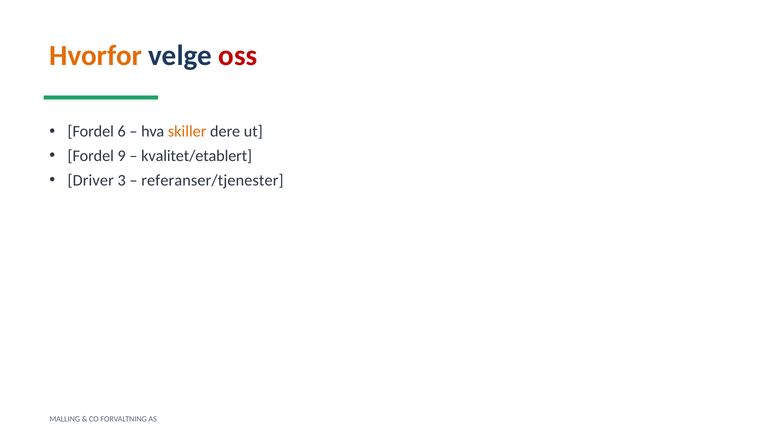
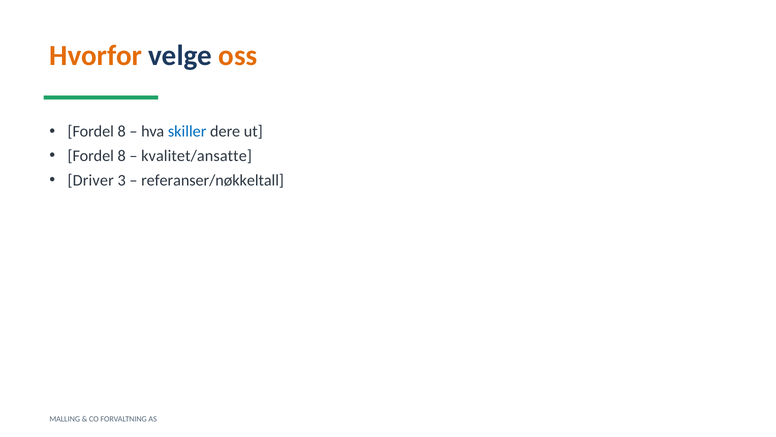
oss colour: red -> orange (238, 55)
6: 6 -> 8 (122, 131)
skiller colour: orange -> blue (187, 131)
9: 9 -> 8 (122, 156)
kvalitet/etablert: kvalitet/etablert -> kvalitet/ansatte (197, 156)
referanser/tjenester: referanser/tjenester -> referanser/nøkkeltall (213, 180)
